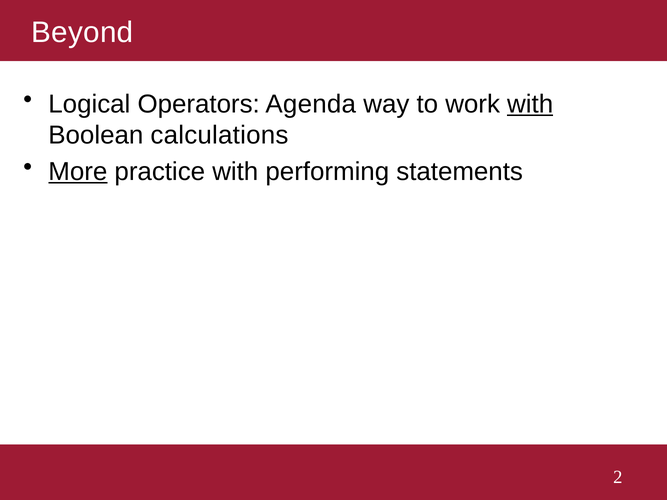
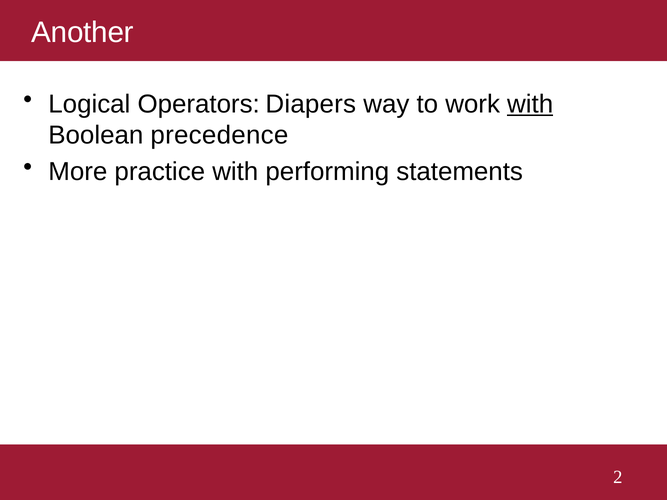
Beyond: Beyond -> Another (83, 33)
Agenda: Agenda -> Diapers (311, 104)
calculations: calculations -> precedence (219, 135)
More underline: present -> none (78, 172)
